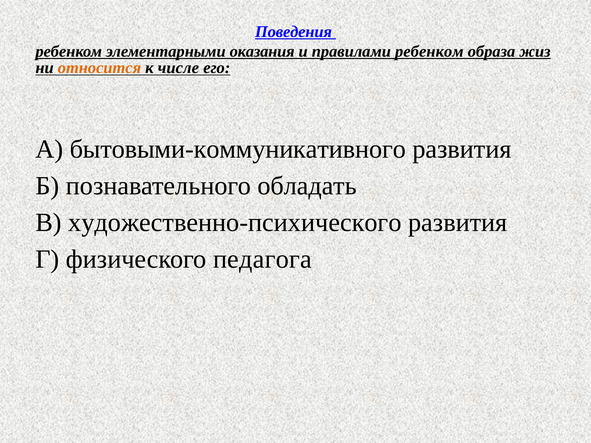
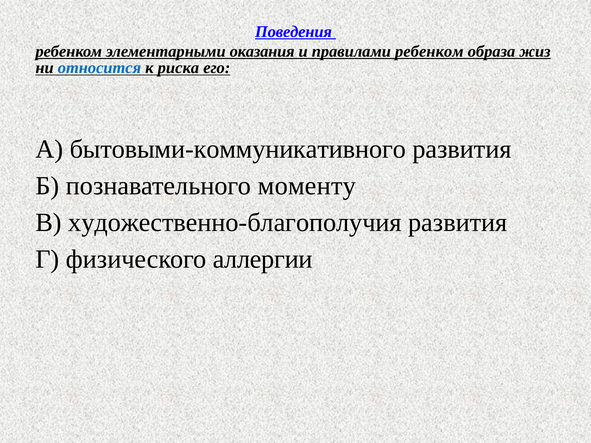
относится colour: orange -> blue (99, 68)
числе: числе -> риска (178, 68)
обладать: обладать -> моменту (307, 186)
художественно-психического: художественно-психического -> художественно-благополучия (235, 223)
педагога: педагога -> аллергии (263, 259)
